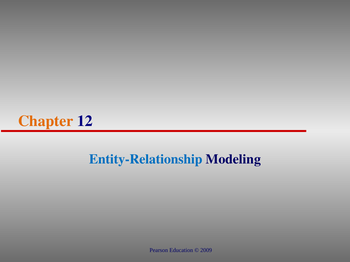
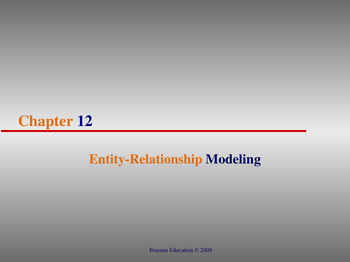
Entity-Relationship colour: blue -> orange (146, 160)
